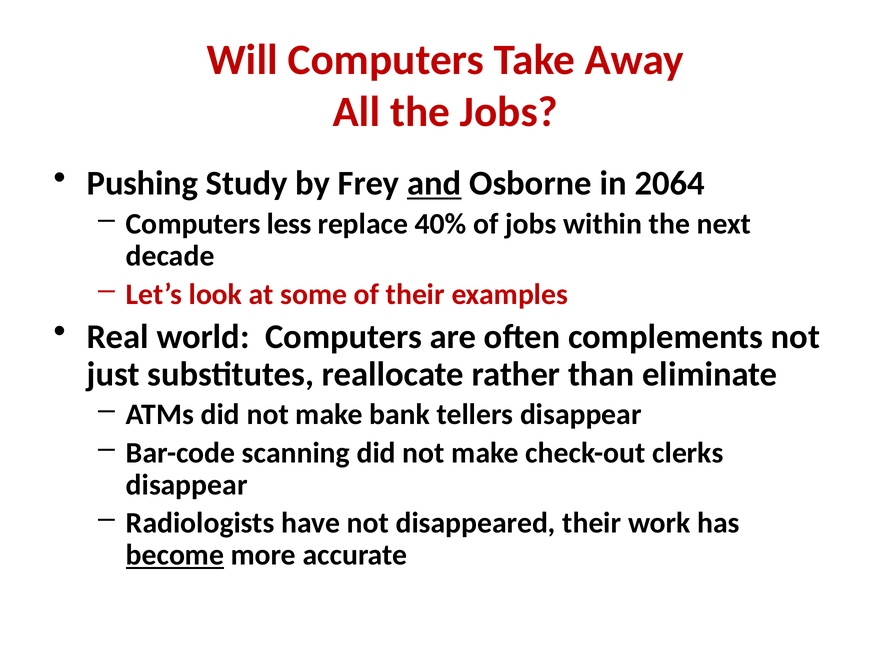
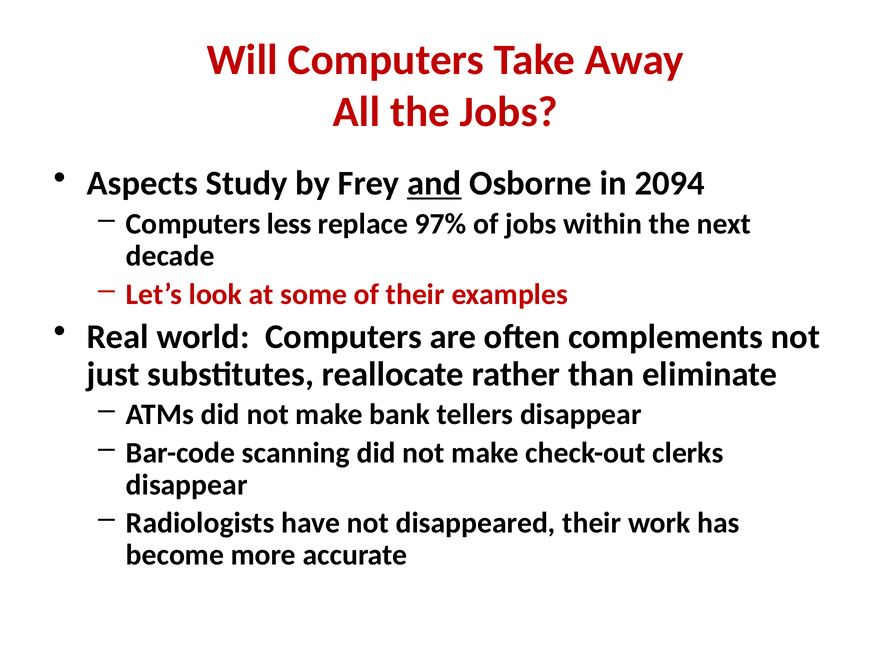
Pushing: Pushing -> Aspects (142, 184)
2064: 2064 -> 2094 (670, 184)
40%: 40% -> 97% (441, 224)
become underline: present -> none (175, 555)
